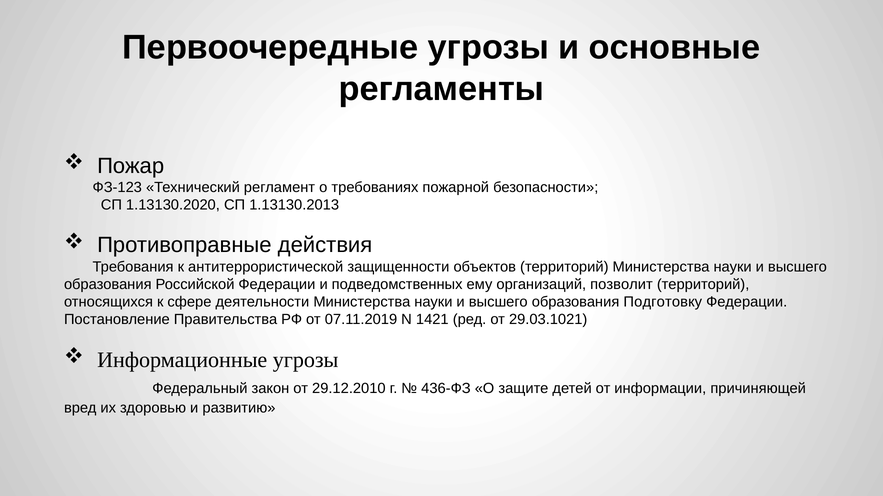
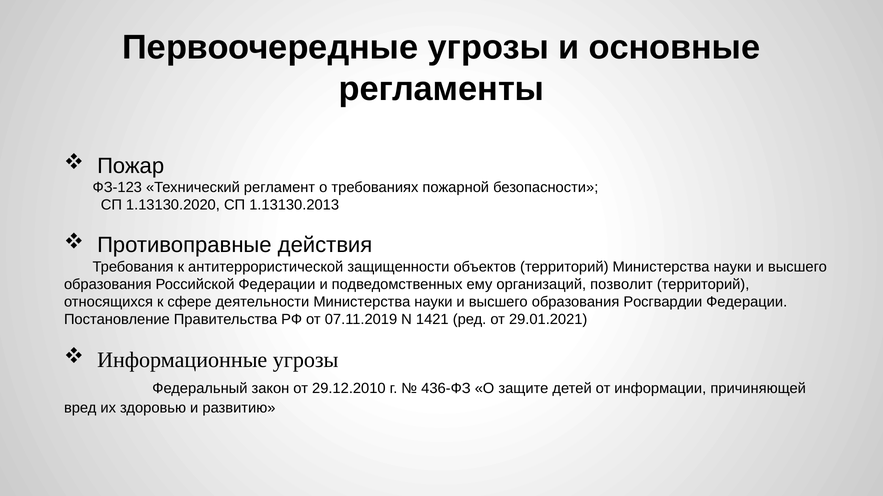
Подготовку: Подготовку -> Росгвардии (663, 302)
29.03.1021: 29.03.1021 -> 29.01.2021 (548, 320)
